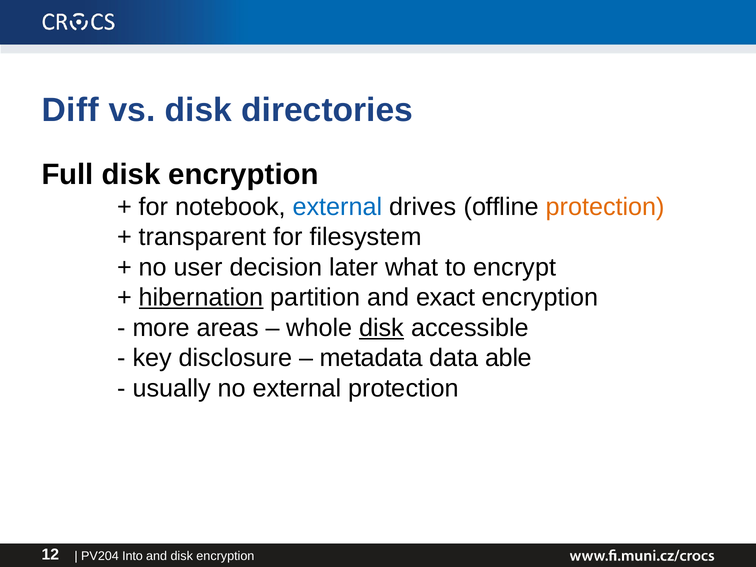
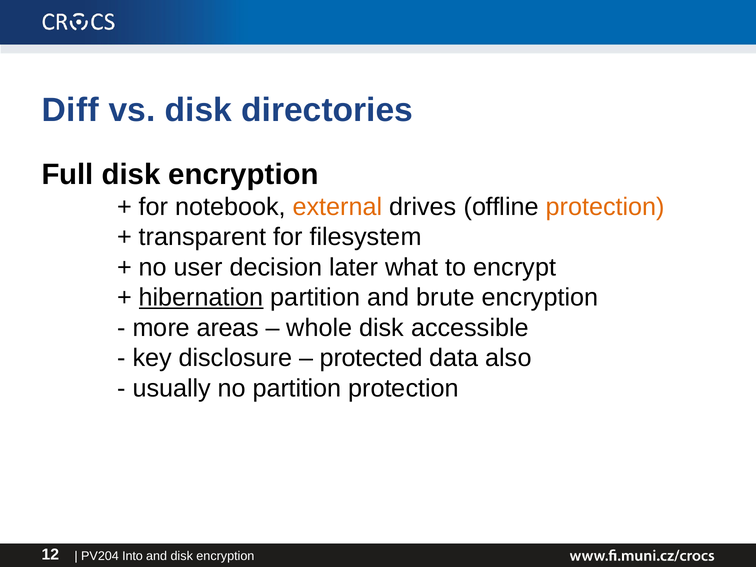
external colour: blue -> orange (338, 207)
exact: exact -> brute (445, 298)
disk underline: present -> none (382, 328)
metadata: metadata -> protected (371, 358)
able: able -> also (508, 358)
no external: external -> partition (297, 388)
